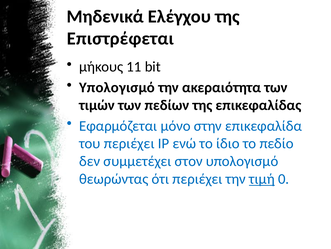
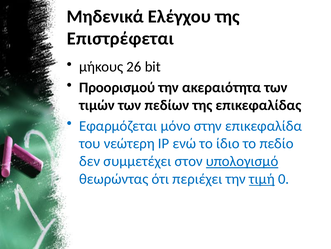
11: 11 -> 26 (134, 67)
Υπολογισμό: Υπολογισμό -> Προορισμού (117, 87)
του περιέχει: περιέχει -> νεώτερη (129, 143)
υπολογισμό underline: none -> present (242, 161)
